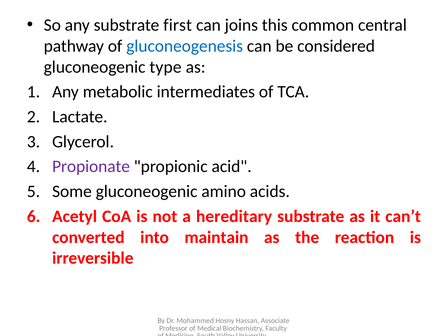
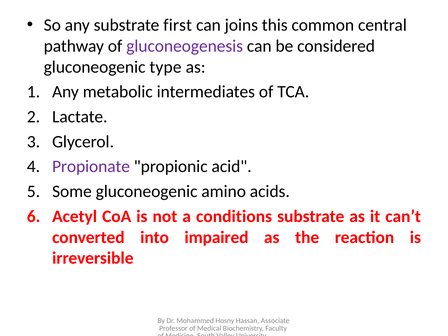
gluconeogenesis colour: blue -> purple (185, 46)
hereditary: hereditary -> conditions (234, 216)
maintain: maintain -> impaired (216, 237)
